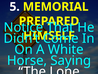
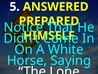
MEMORIAL: MEMORIAL -> ANSWERED (56, 7)
